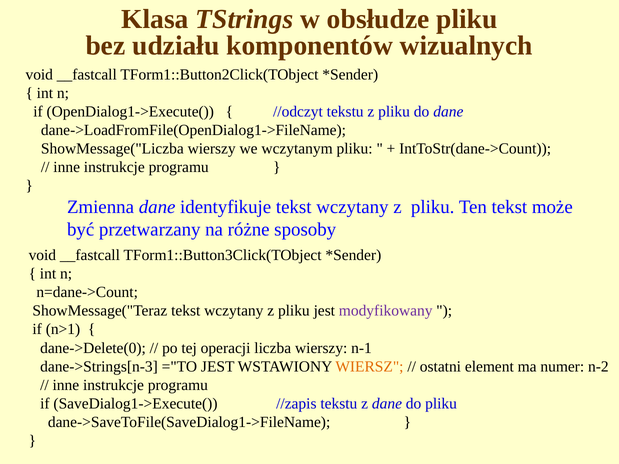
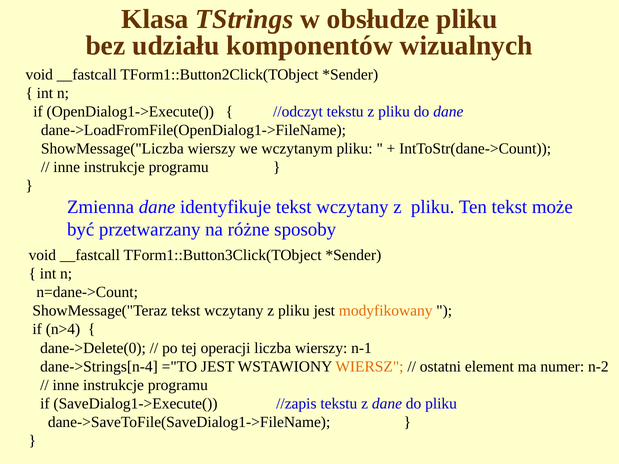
modyfikowany colour: purple -> orange (386, 311)
n>1: n>1 -> n>4 (63, 330)
dane->Strings[n-3: dane->Strings[n-3 -> dane->Strings[n-4 (99, 367)
